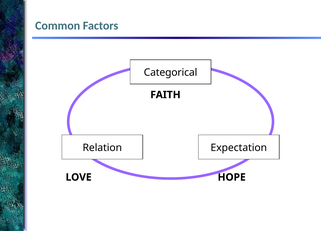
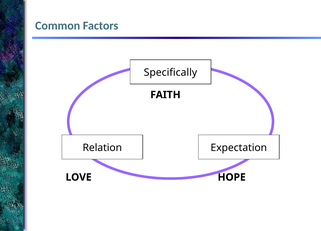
Categorical: Categorical -> Specifically (170, 72)
